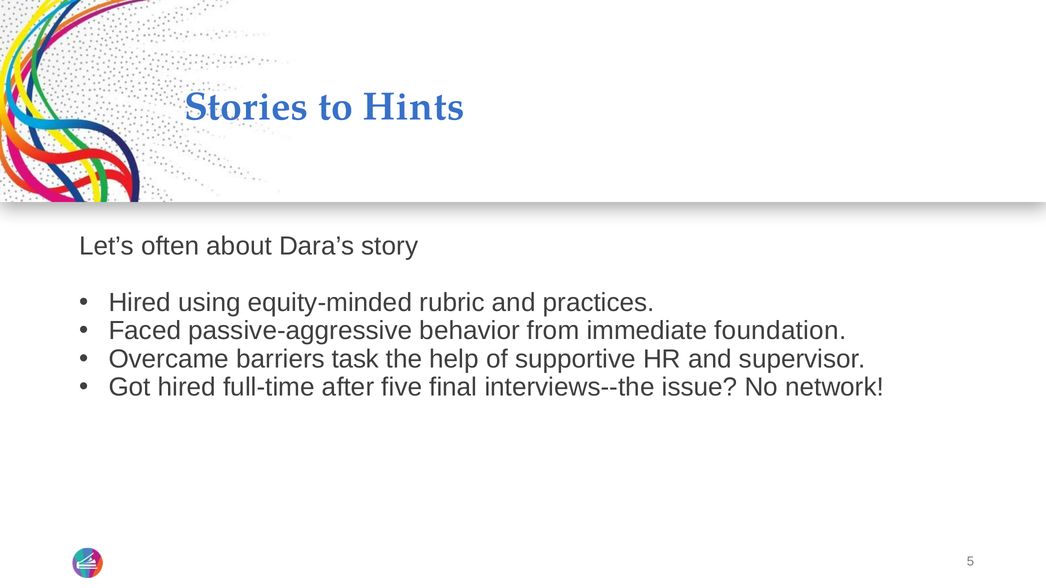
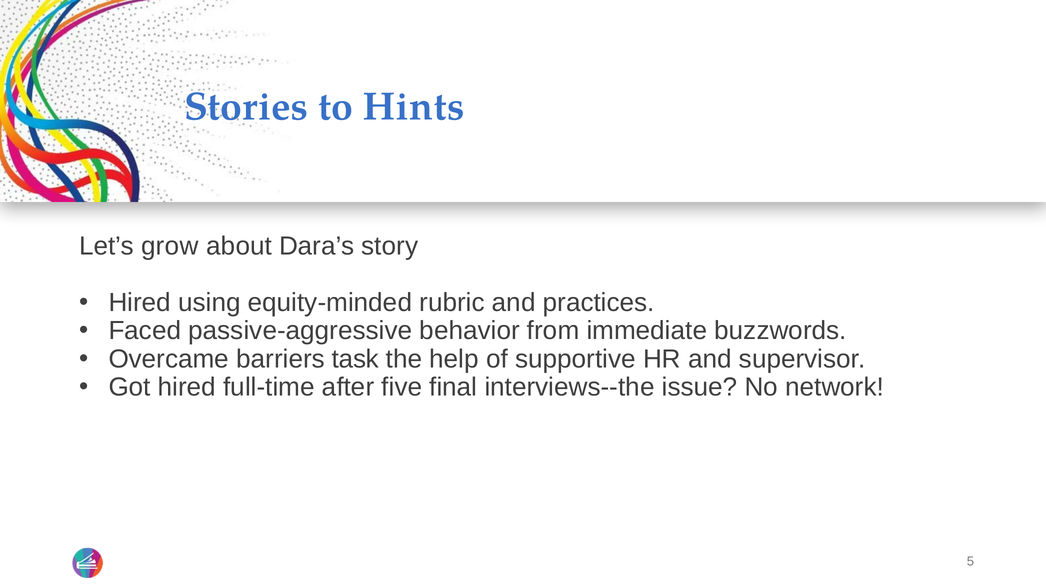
often: often -> grow (170, 246)
foundation: foundation -> buzzwords (780, 331)
